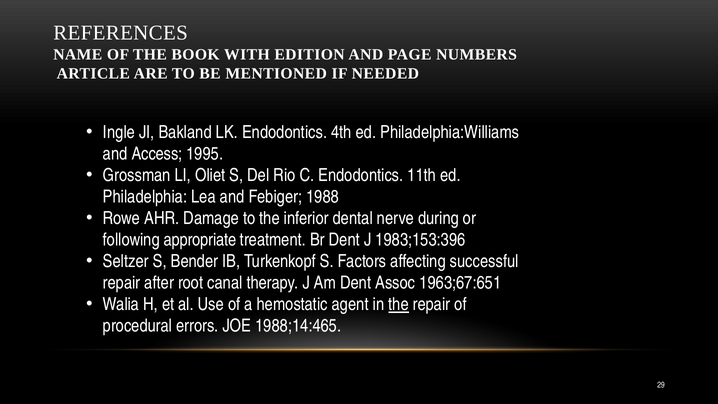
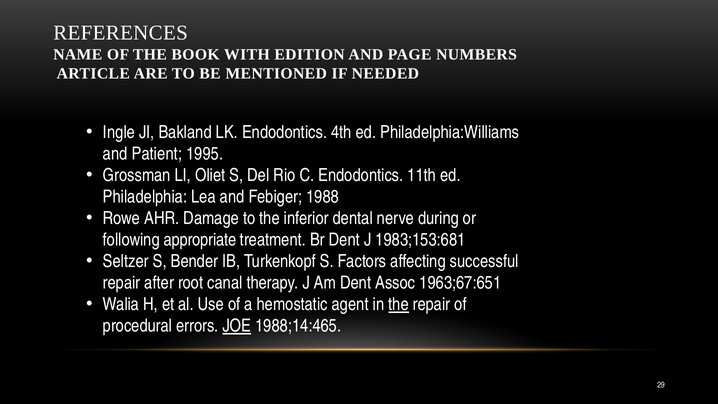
Access: Access -> Patient (157, 154)
1983;153:396: 1983;153:396 -> 1983;153:681 (420, 240)
JOE underline: none -> present (237, 326)
